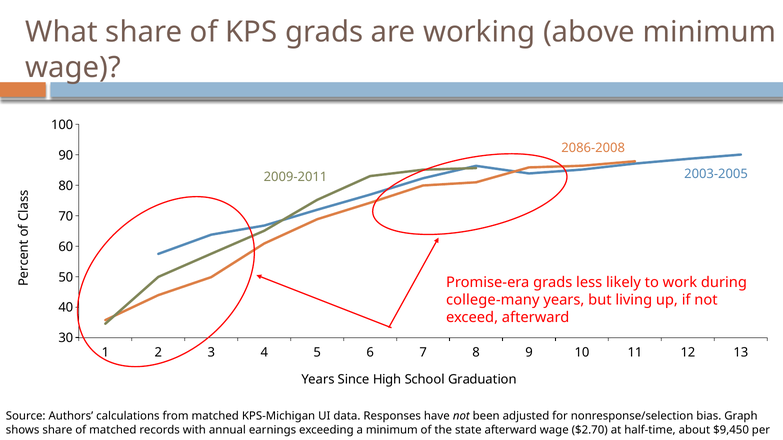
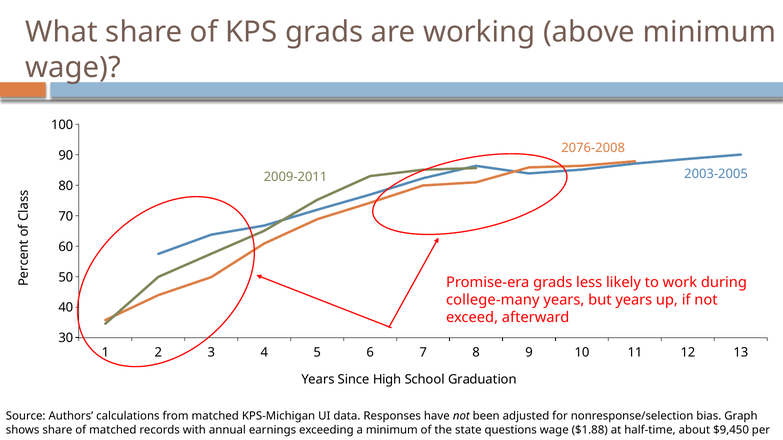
2086-2008: 2086-2008 -> 2076-2008 (593, 148)
but living: living -> years (634, 300)
state afterward: afterward -> questions (511, 430)
$2.70: $2.70 -> $1.88 (590, 430)
